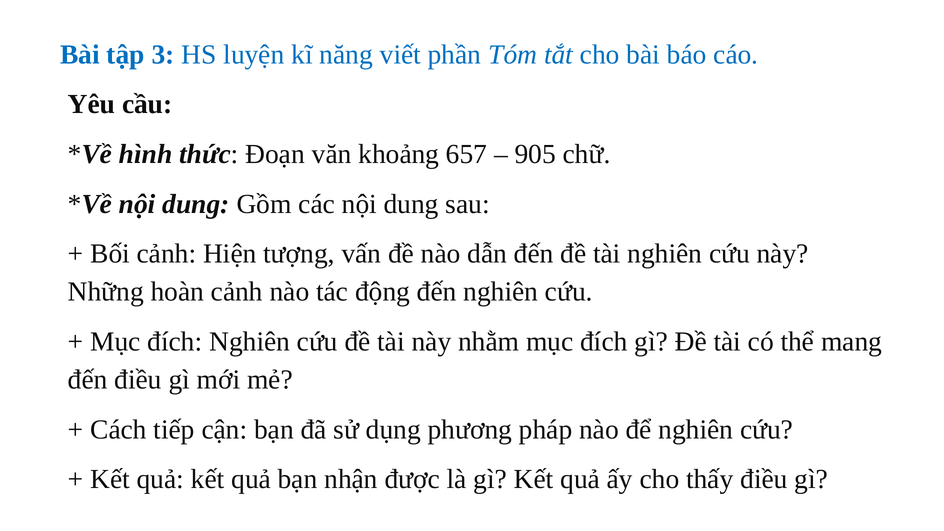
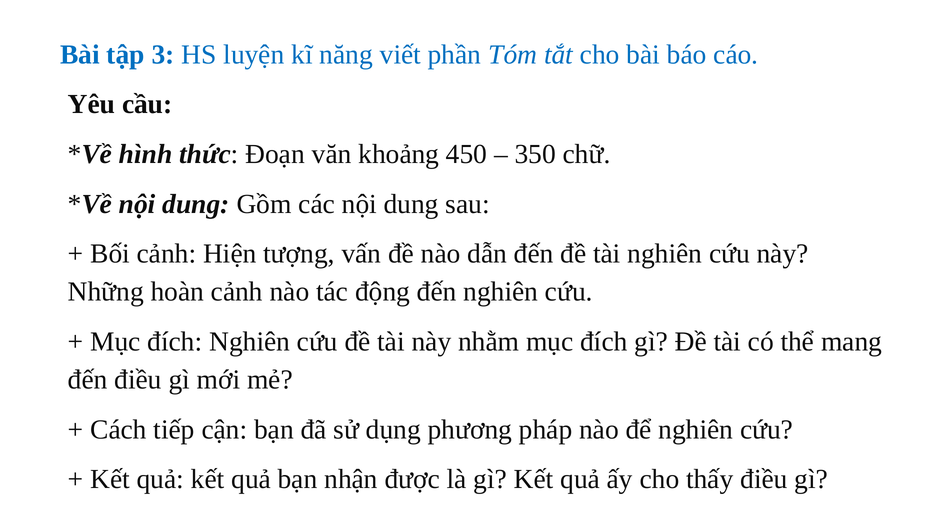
657: 657 -> 450 (467, 154)
905: 905 -> 350 (535, 154)
